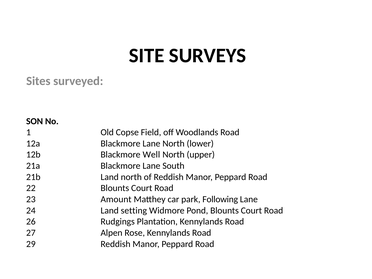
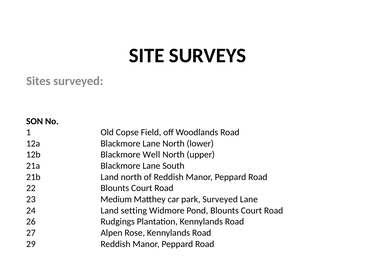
Amount: Amount -> Medium (116, 199)
park Following: Following -> Surveyed (220, 199)
